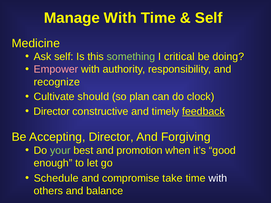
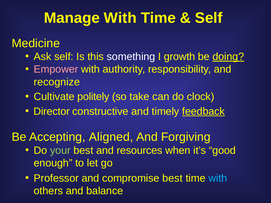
something colour: light green -> white (131, 57)
critical: critical -> growth (180, 57)
doing underline: none -> present (228, 57)
should: should -> politely (93, 97)
plan: plan -> take (139, 97)
Accepting Director: Director -> Aligned (111, 137)
promotion: promotion -> resources (140, 151)
Schedule: Schedule -> Professor (56, 178)
compromise take: take -> best (173, 178)
with colour: white -> light blue (218, 178)
